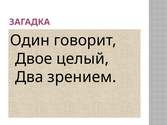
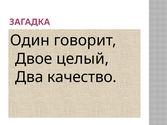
зрением: зрением -> качество (82, 77)
